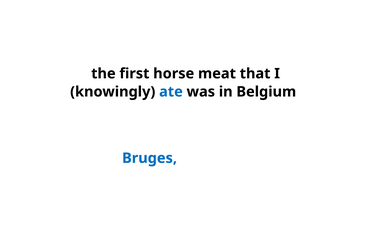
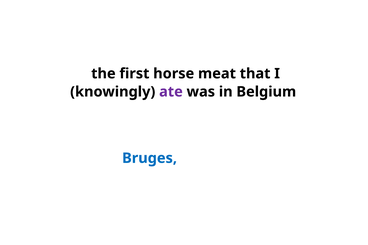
ate colour: blue -> purple (171, 92)
